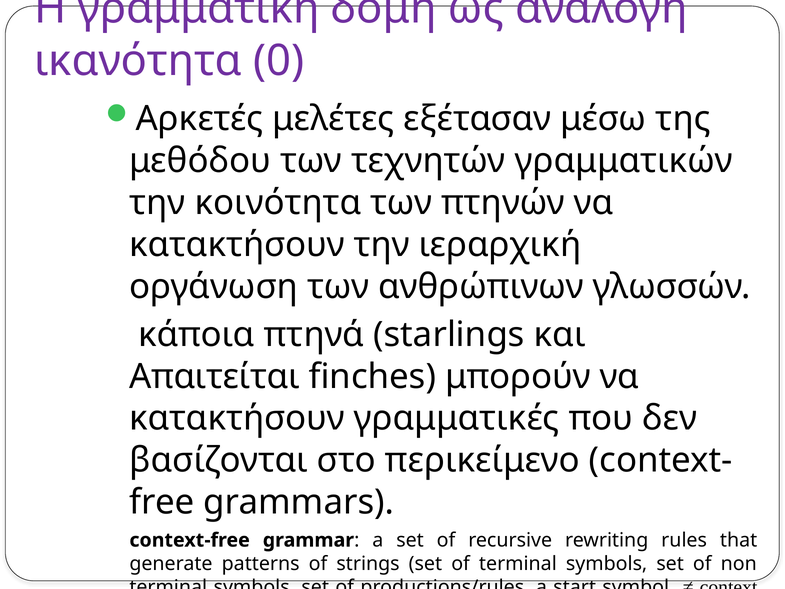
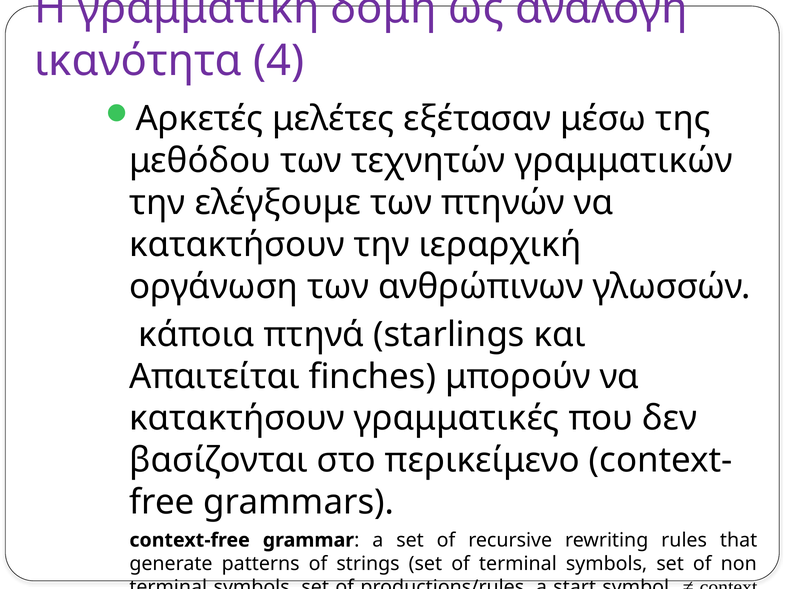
0: 0 -> 4 (279, 61)
κοινότητα: κοινότητα -> ελέγξουμε (278, 203)
